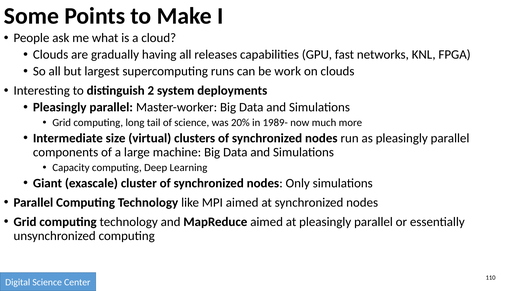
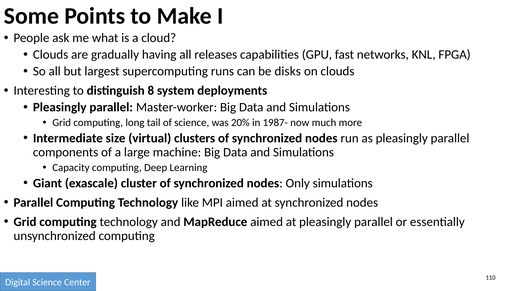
work: work -> disks (288, 71)
2: 2 -> 8 (151, 91)
1989-: 1989- -> 1987- (275, 123)
